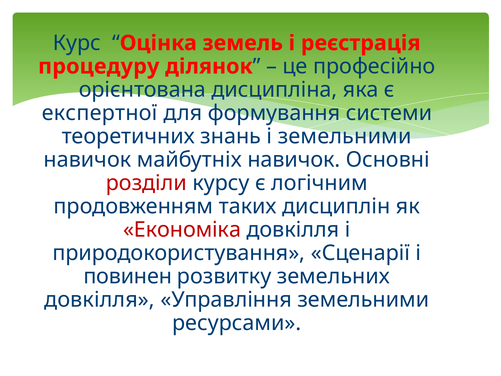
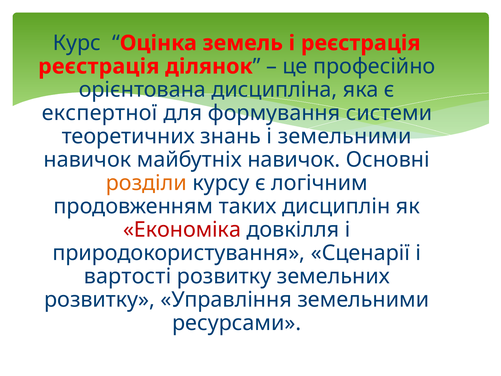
процедуру: процедуру -> реєстрація (99, 66)
розділи colour: red -> orange (146, 183)
повинен: повинен -> вартості (127, 276)
довкілля: довкілля -> розвитку (100, 300)
